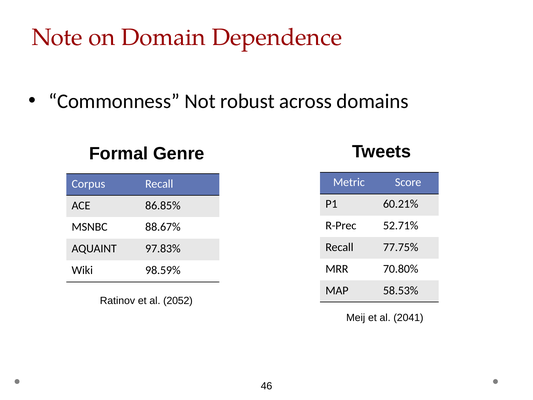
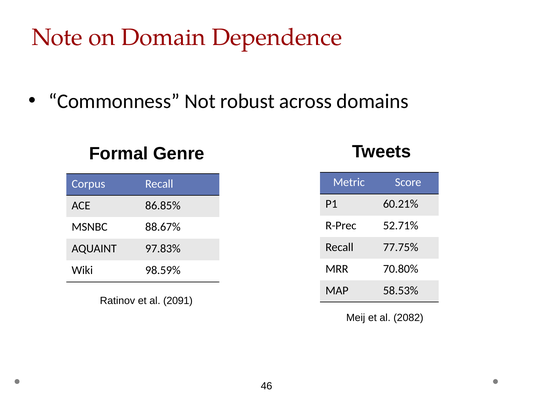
2052: 2052 -> 2091 (178, 301)
2041: 2041 -> 2082 (408, 317)
